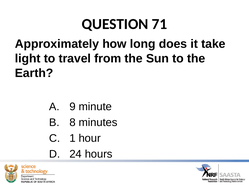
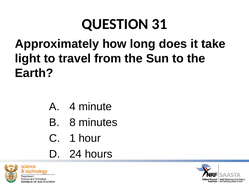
71: 71 -> 31 (159, 24)
9: 9 -> 4 (72, 107)
